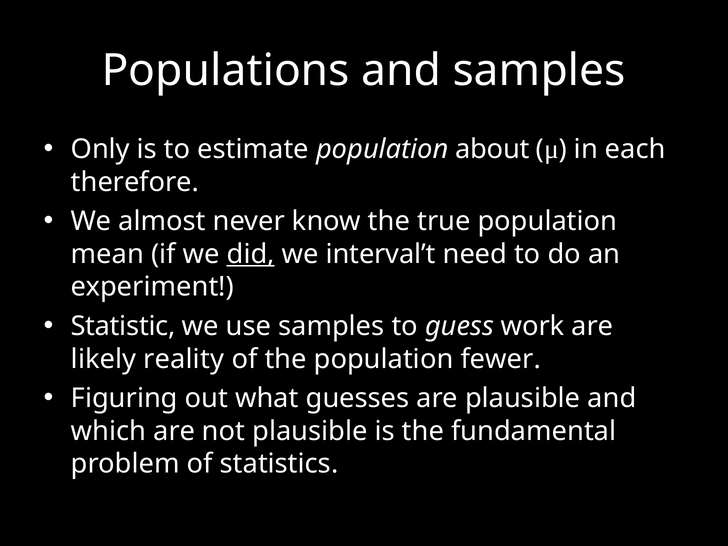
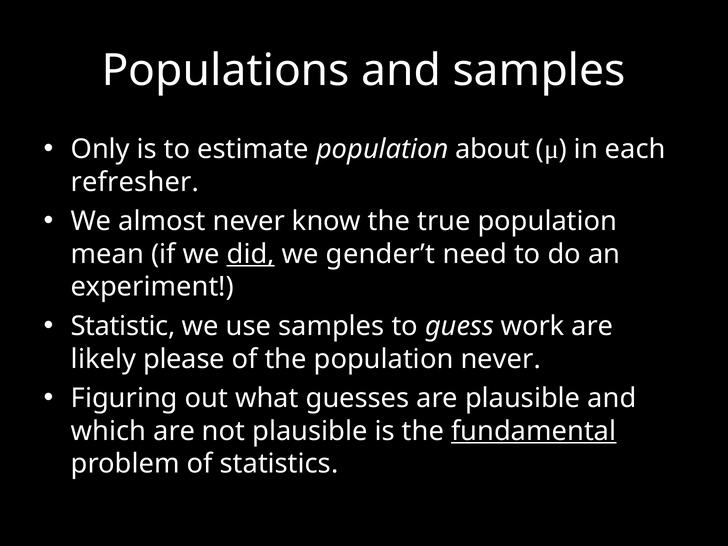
therefore: therefore -> refresher (135, 182)
interval’t: interval’t -> gender’t (381, 254)
reality: reality -> please (184, 359)
population fewer: fewer -> never (501, 359)
fundamental underline: none -> present (534, 431)
